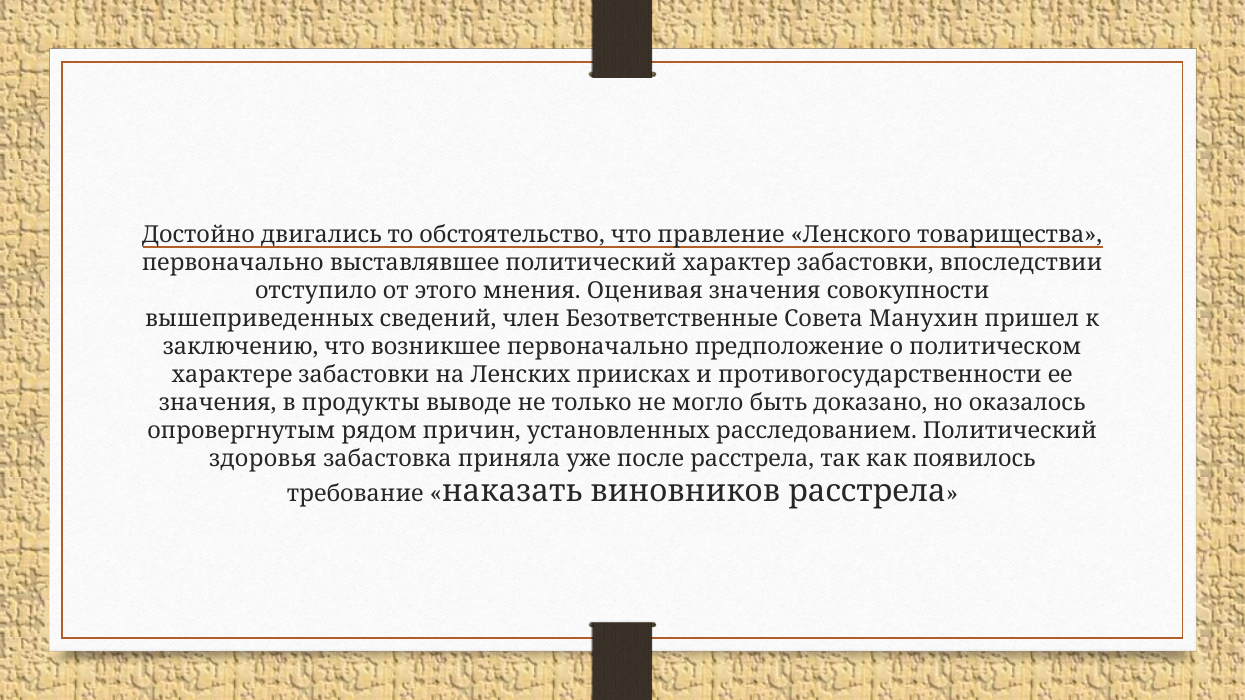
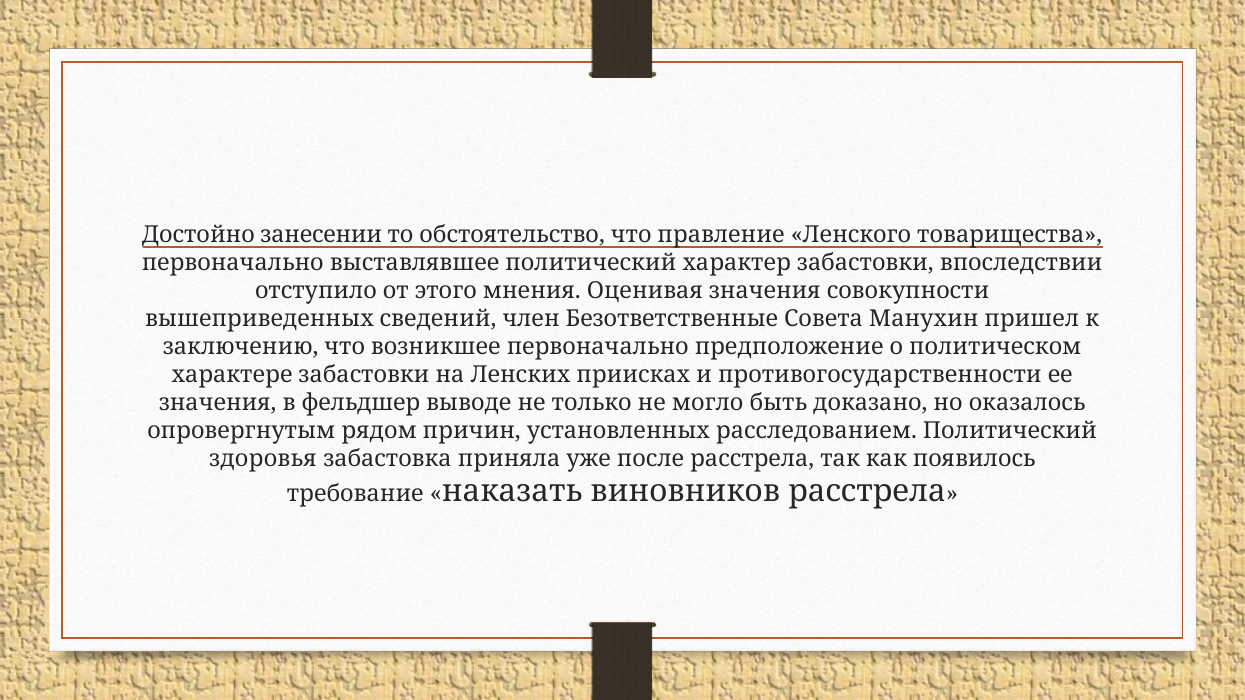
двигались: двигались -> занесении (321, 234)
продукты: продукты -> фельдшер (361, 403)
